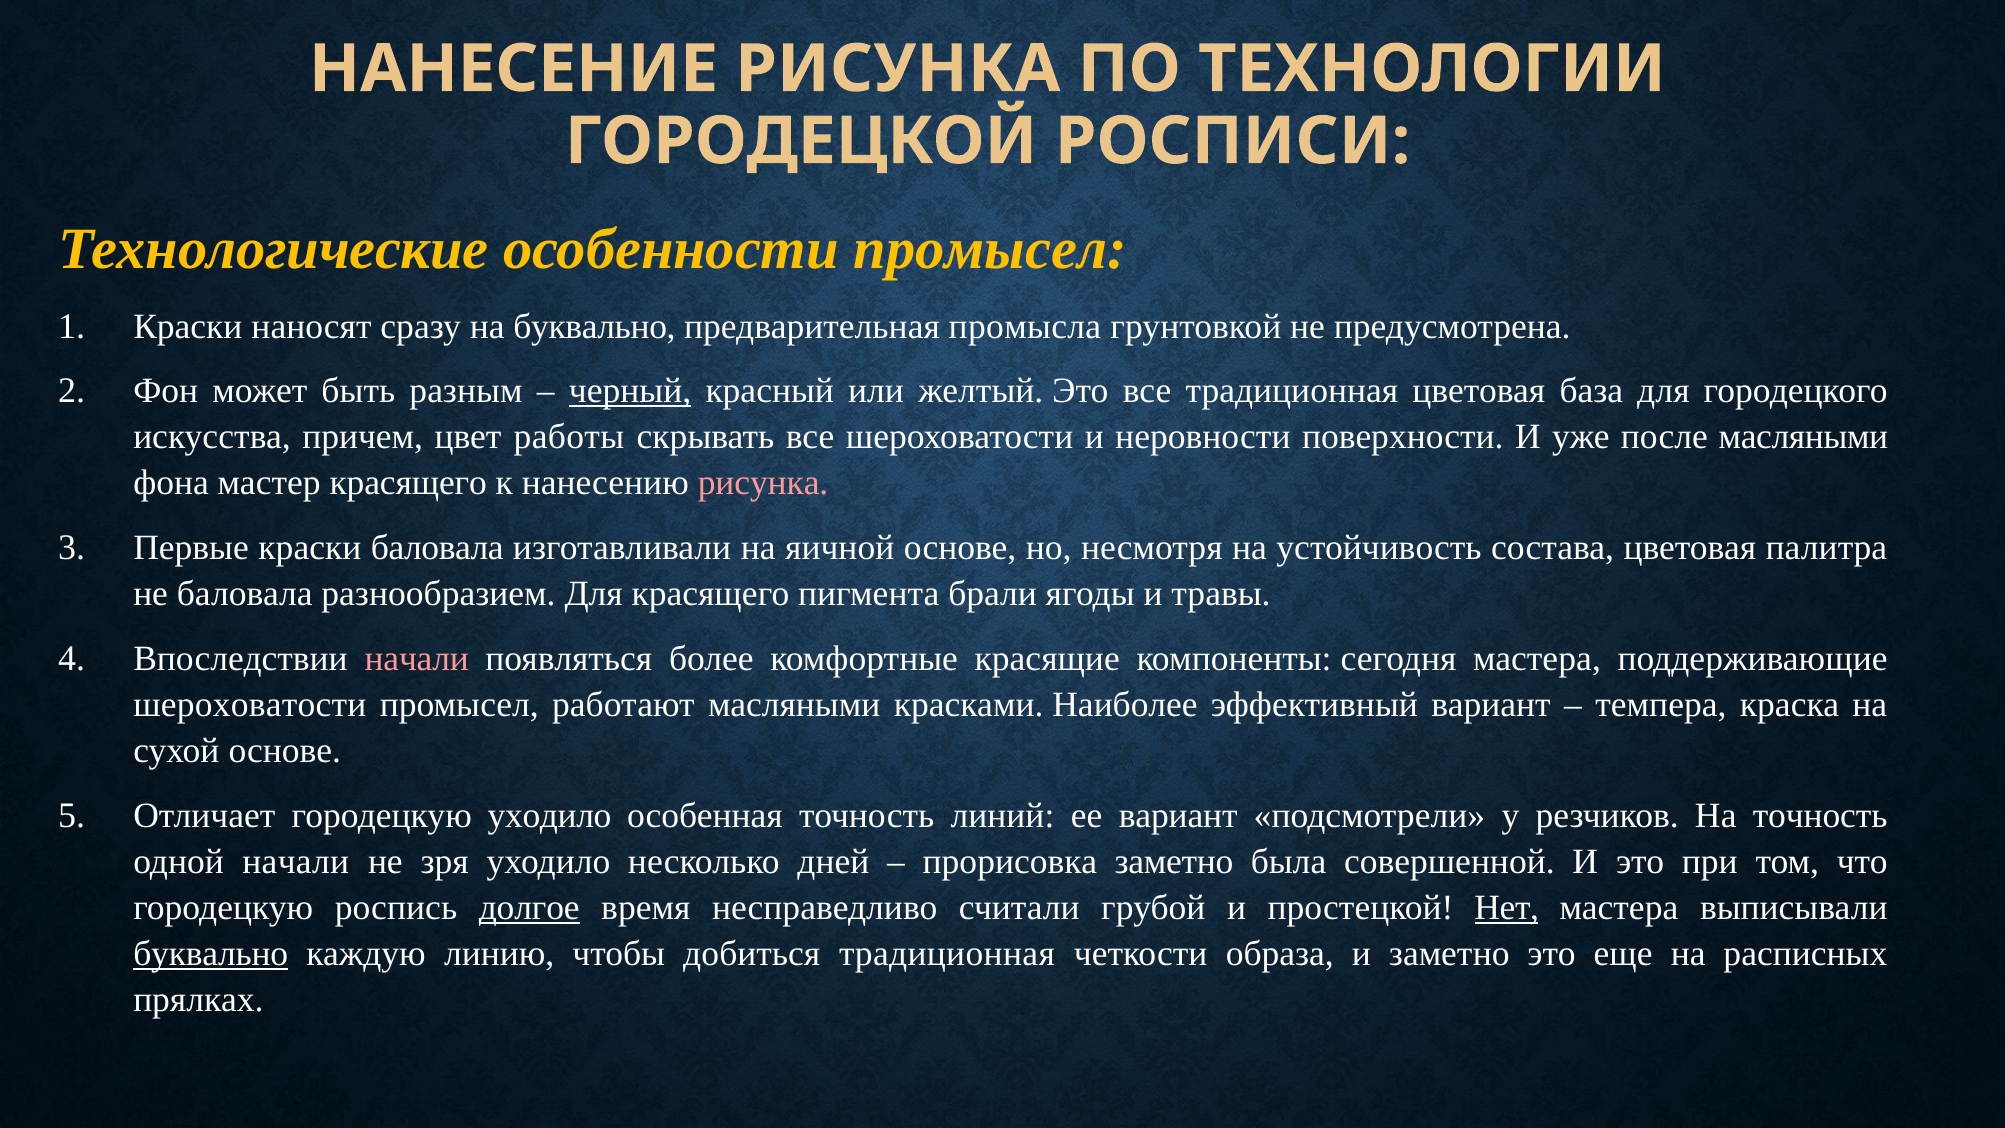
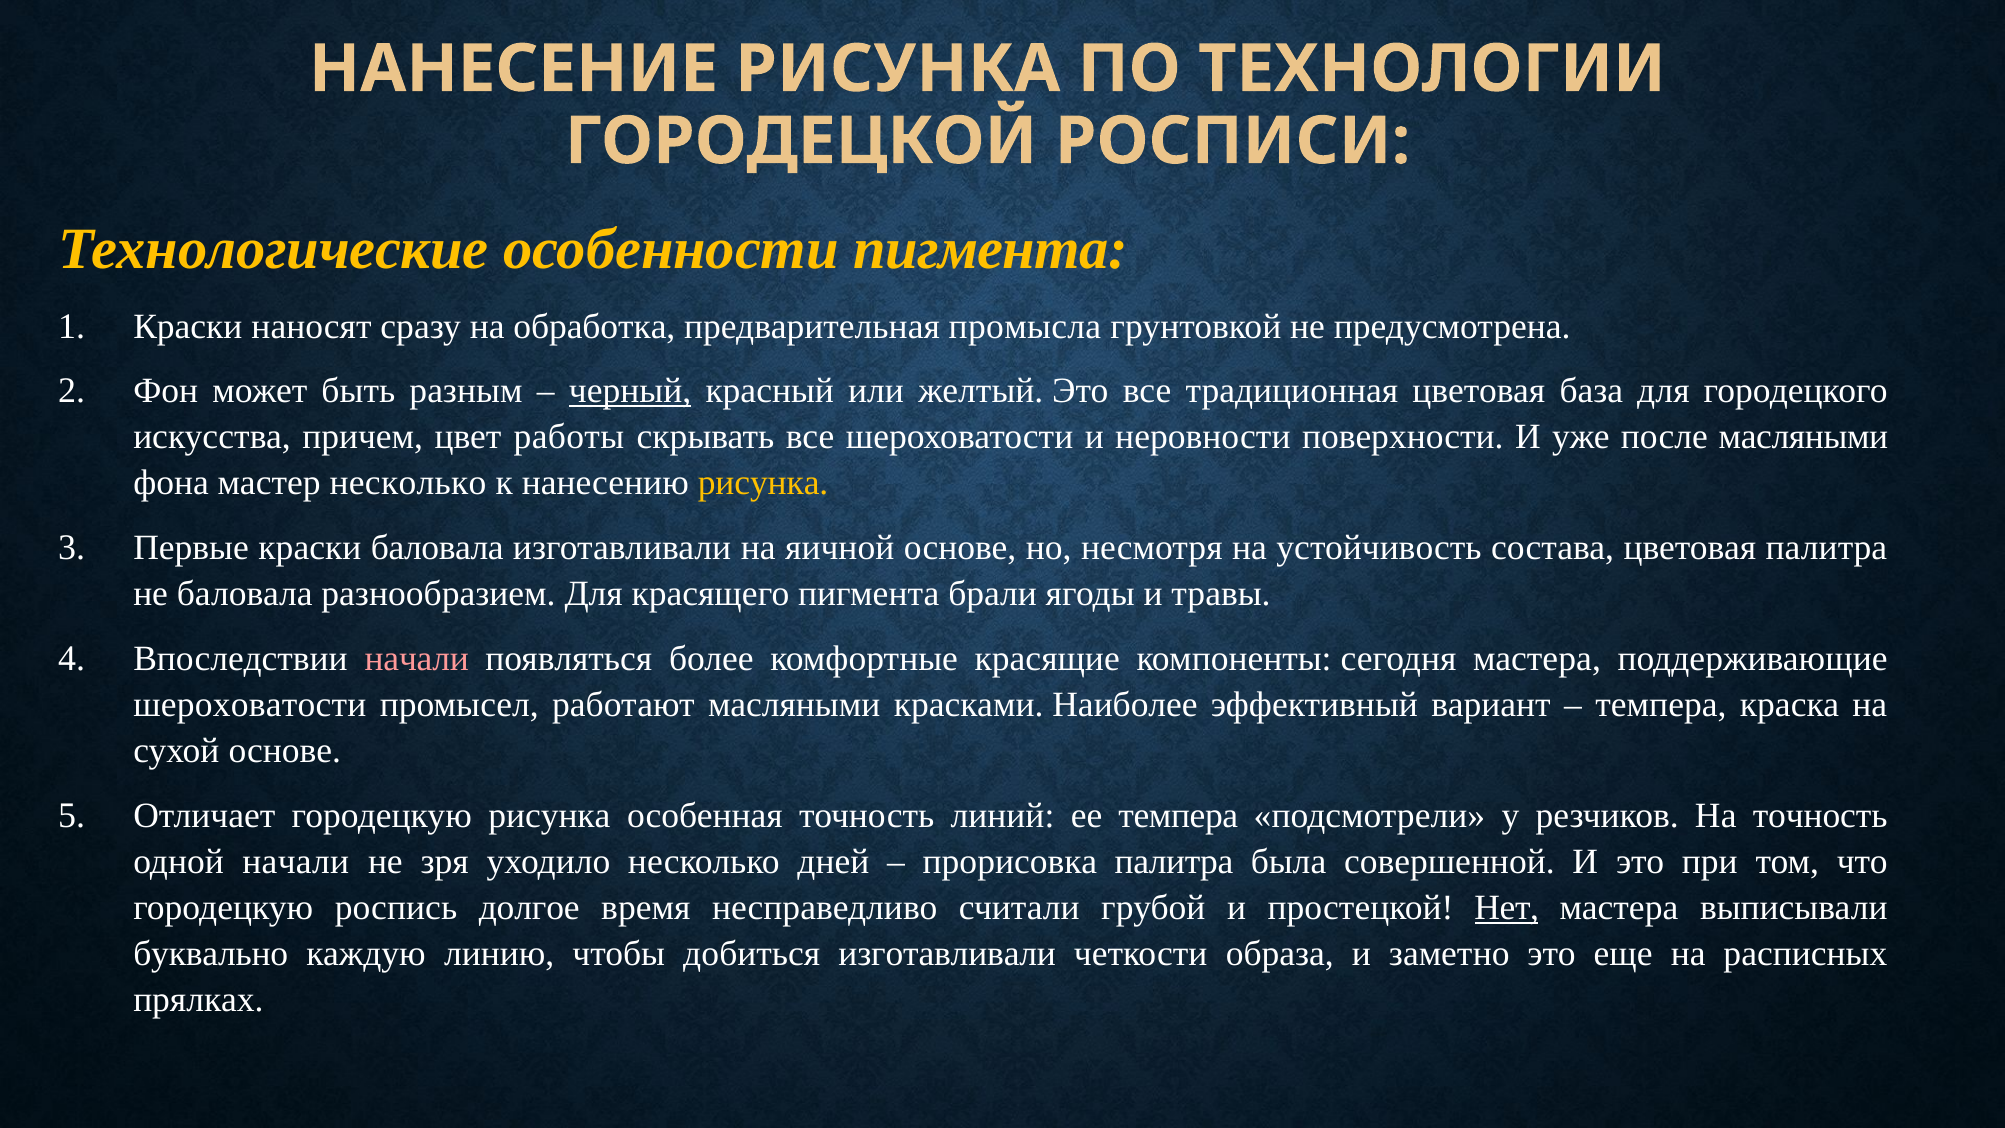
особенности промысел: промысел -> пигмента (991, 249)
на буквально: буквально -> обработка (594, 326)
мастер красящего: красящего -> несколько (408, 483)
рисунка colour: pink -> yellow (763, 483)
городецкую уходило: уходило -> рисунка (549, 815)
ее вариант: вариант -> темпера (1178, 815)
прорисовка заметно: заметно -> палитра (1174, 861)
долгое underline: present -> none (529, 907)
буквально underline: present -> none (211, 953)
добиться традиционная: традиционная -> изготавливали (947, 953)
